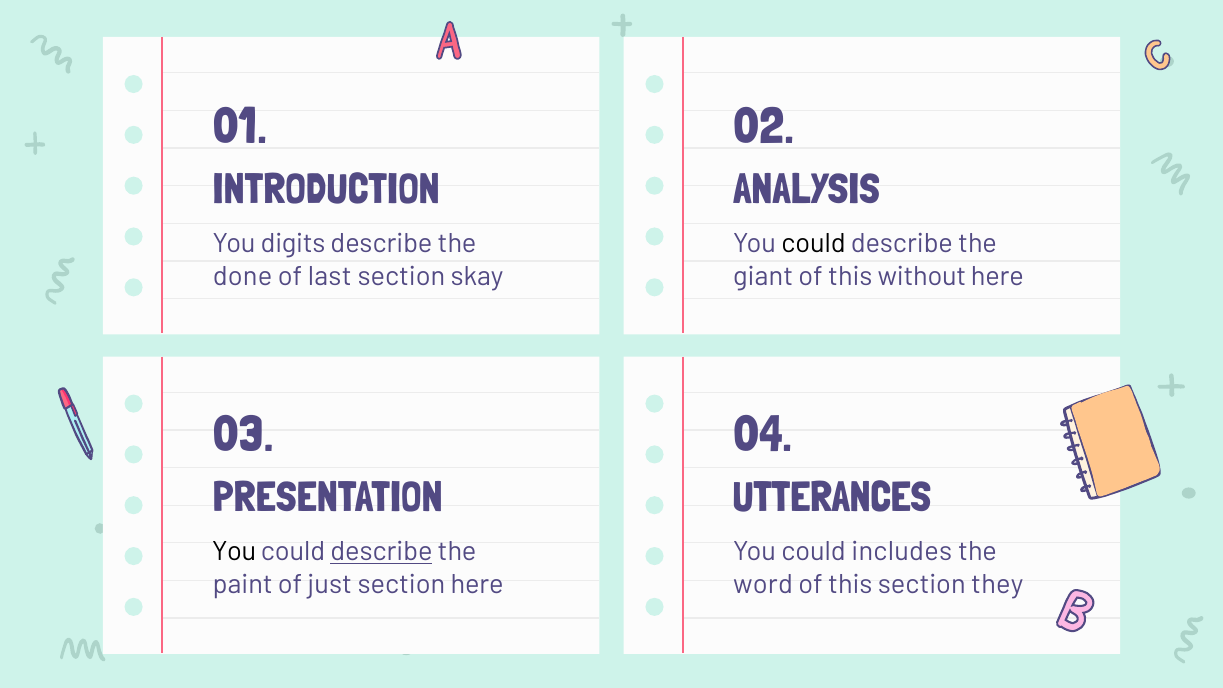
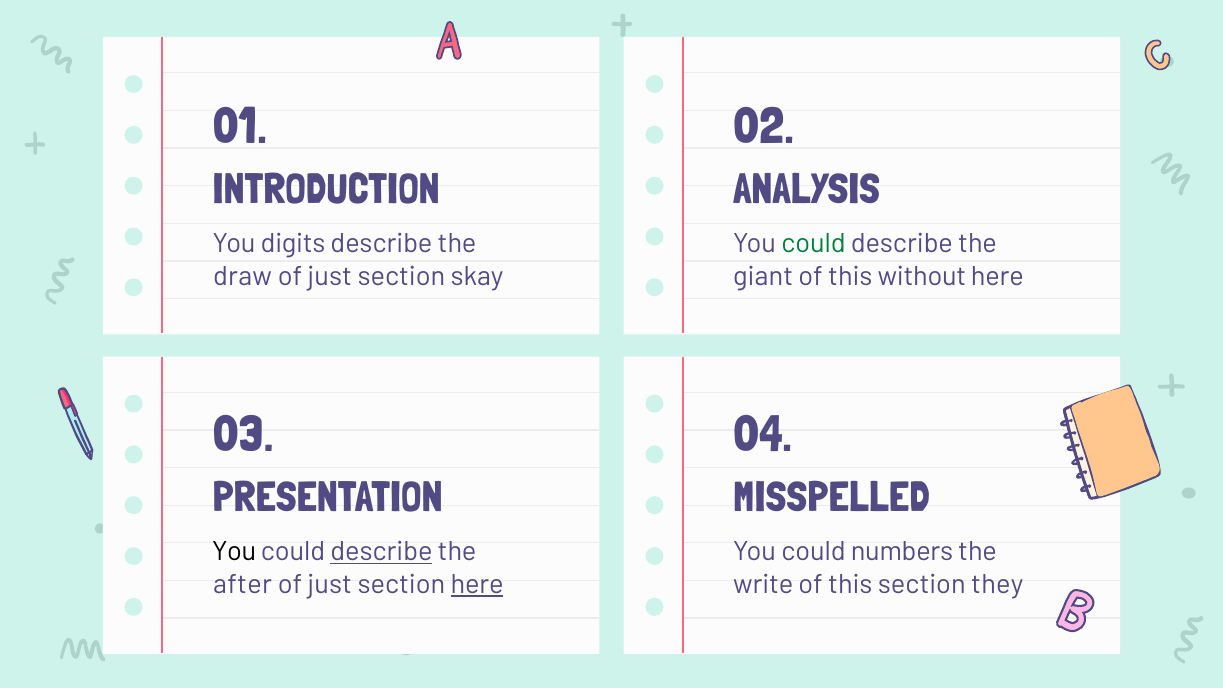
could colour: black -> green (813, 244)
done: done -> draw (243, 276)
last: last -> just (330, 276)
UTTERANCES: UTTERANCES -> MISSPELLED (831, 497)
includes: includes -> numbers (902, 552)
paint: paint -> after (243, 584)
here underline: none -> present (477, 584)
word: word -> write (763, 584)
